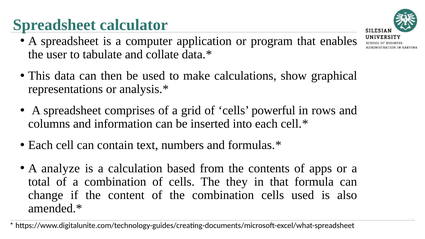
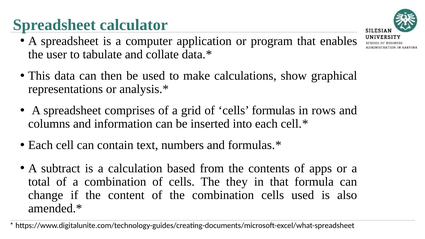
powerful: powerful -> formulas (273, 111)
analyze: analyze -> subtract (61, 168)
